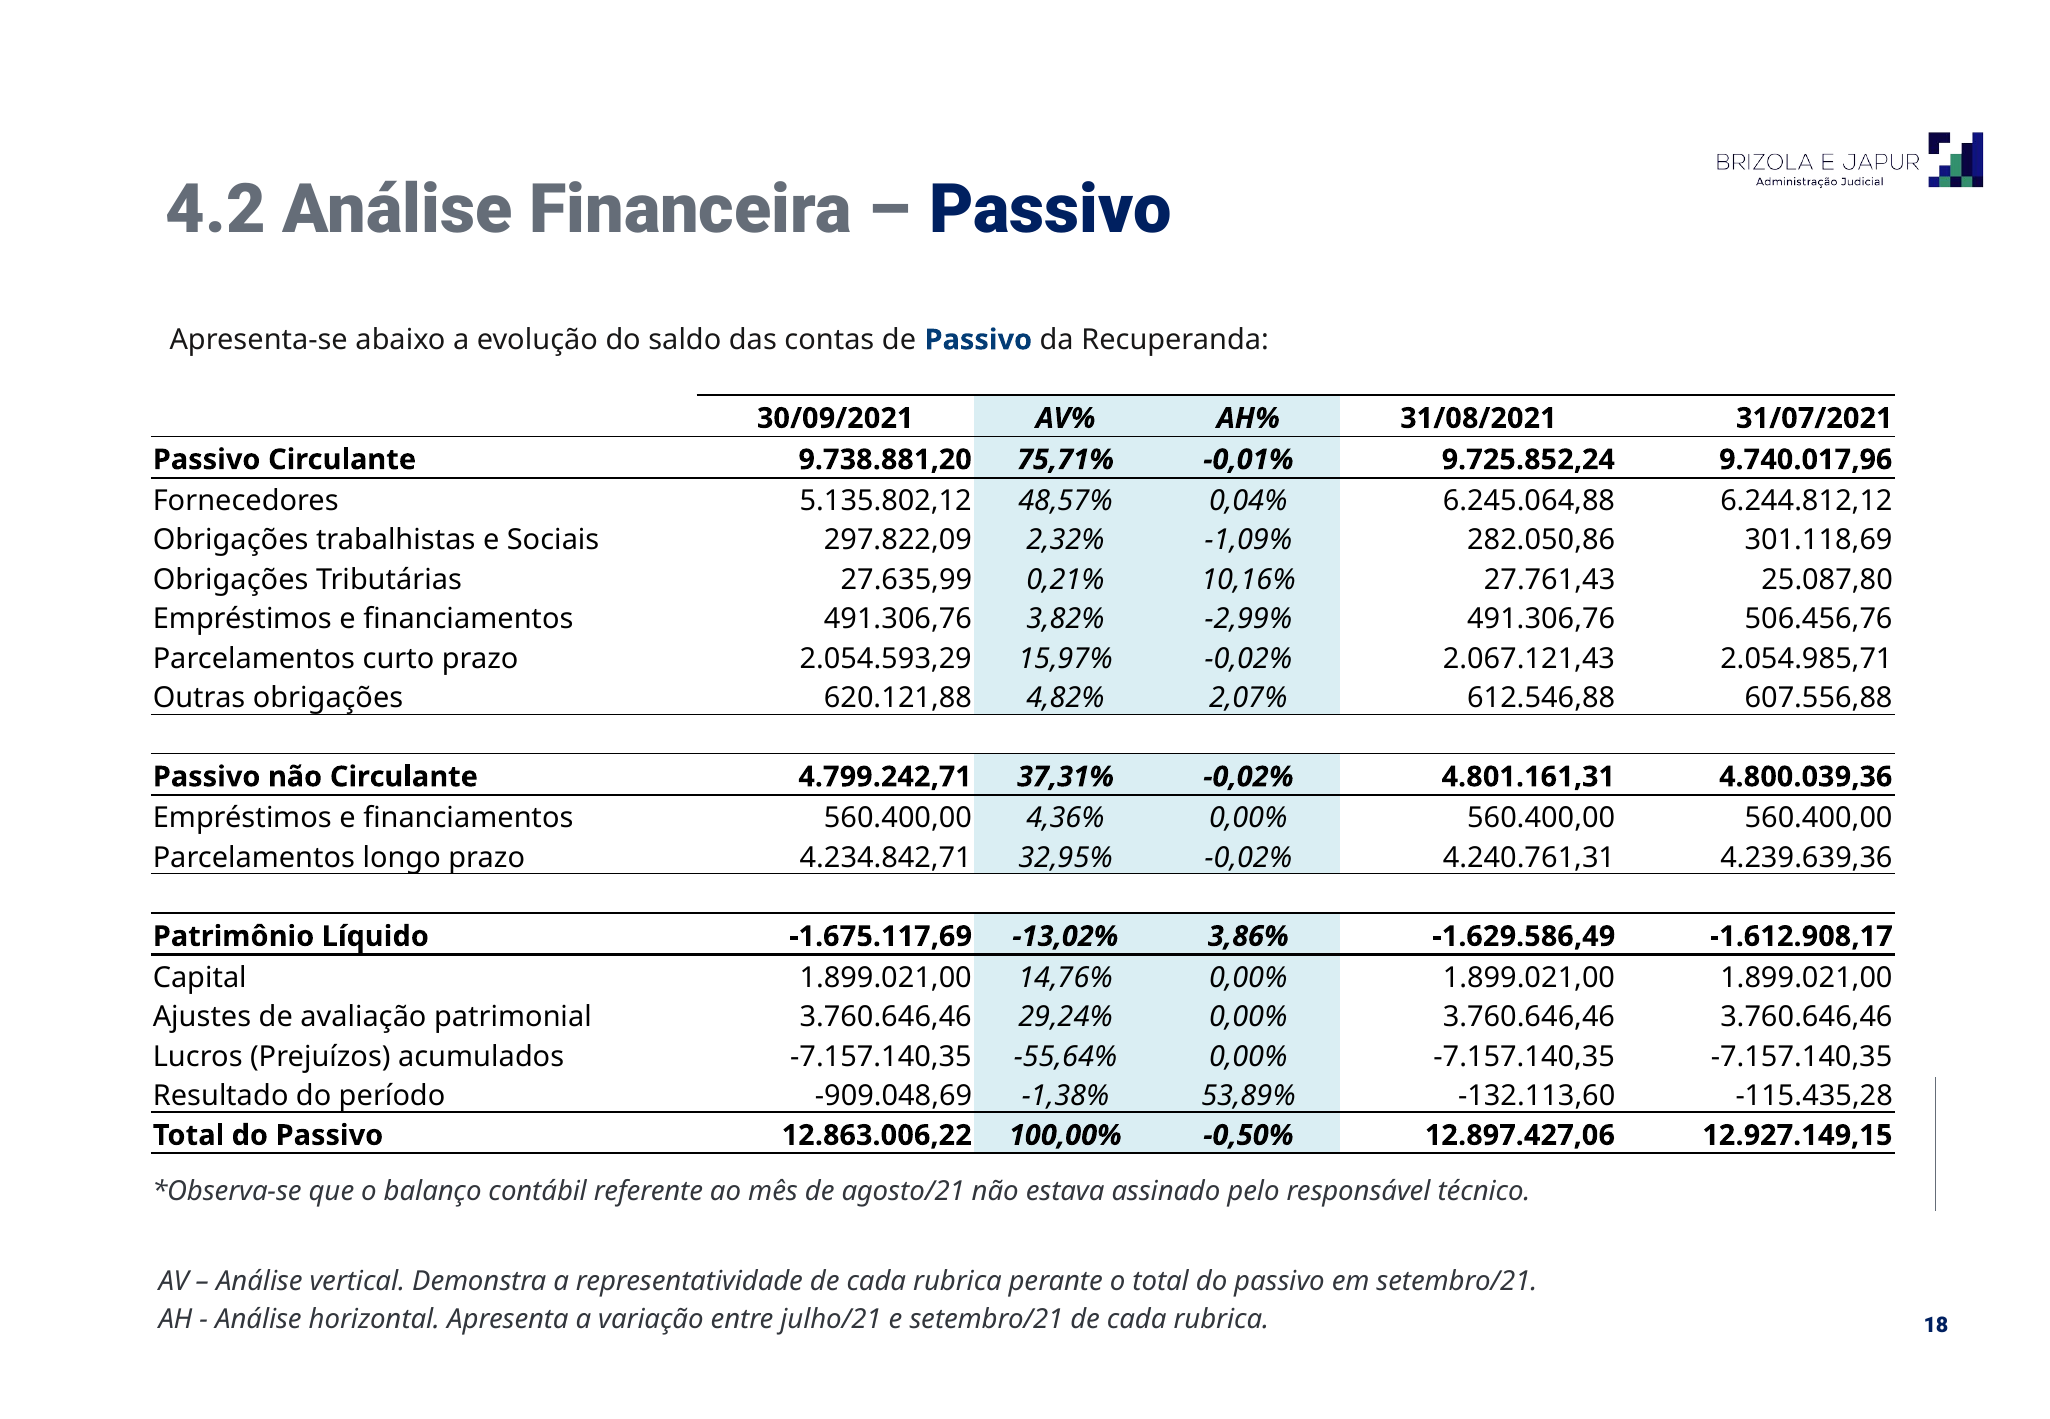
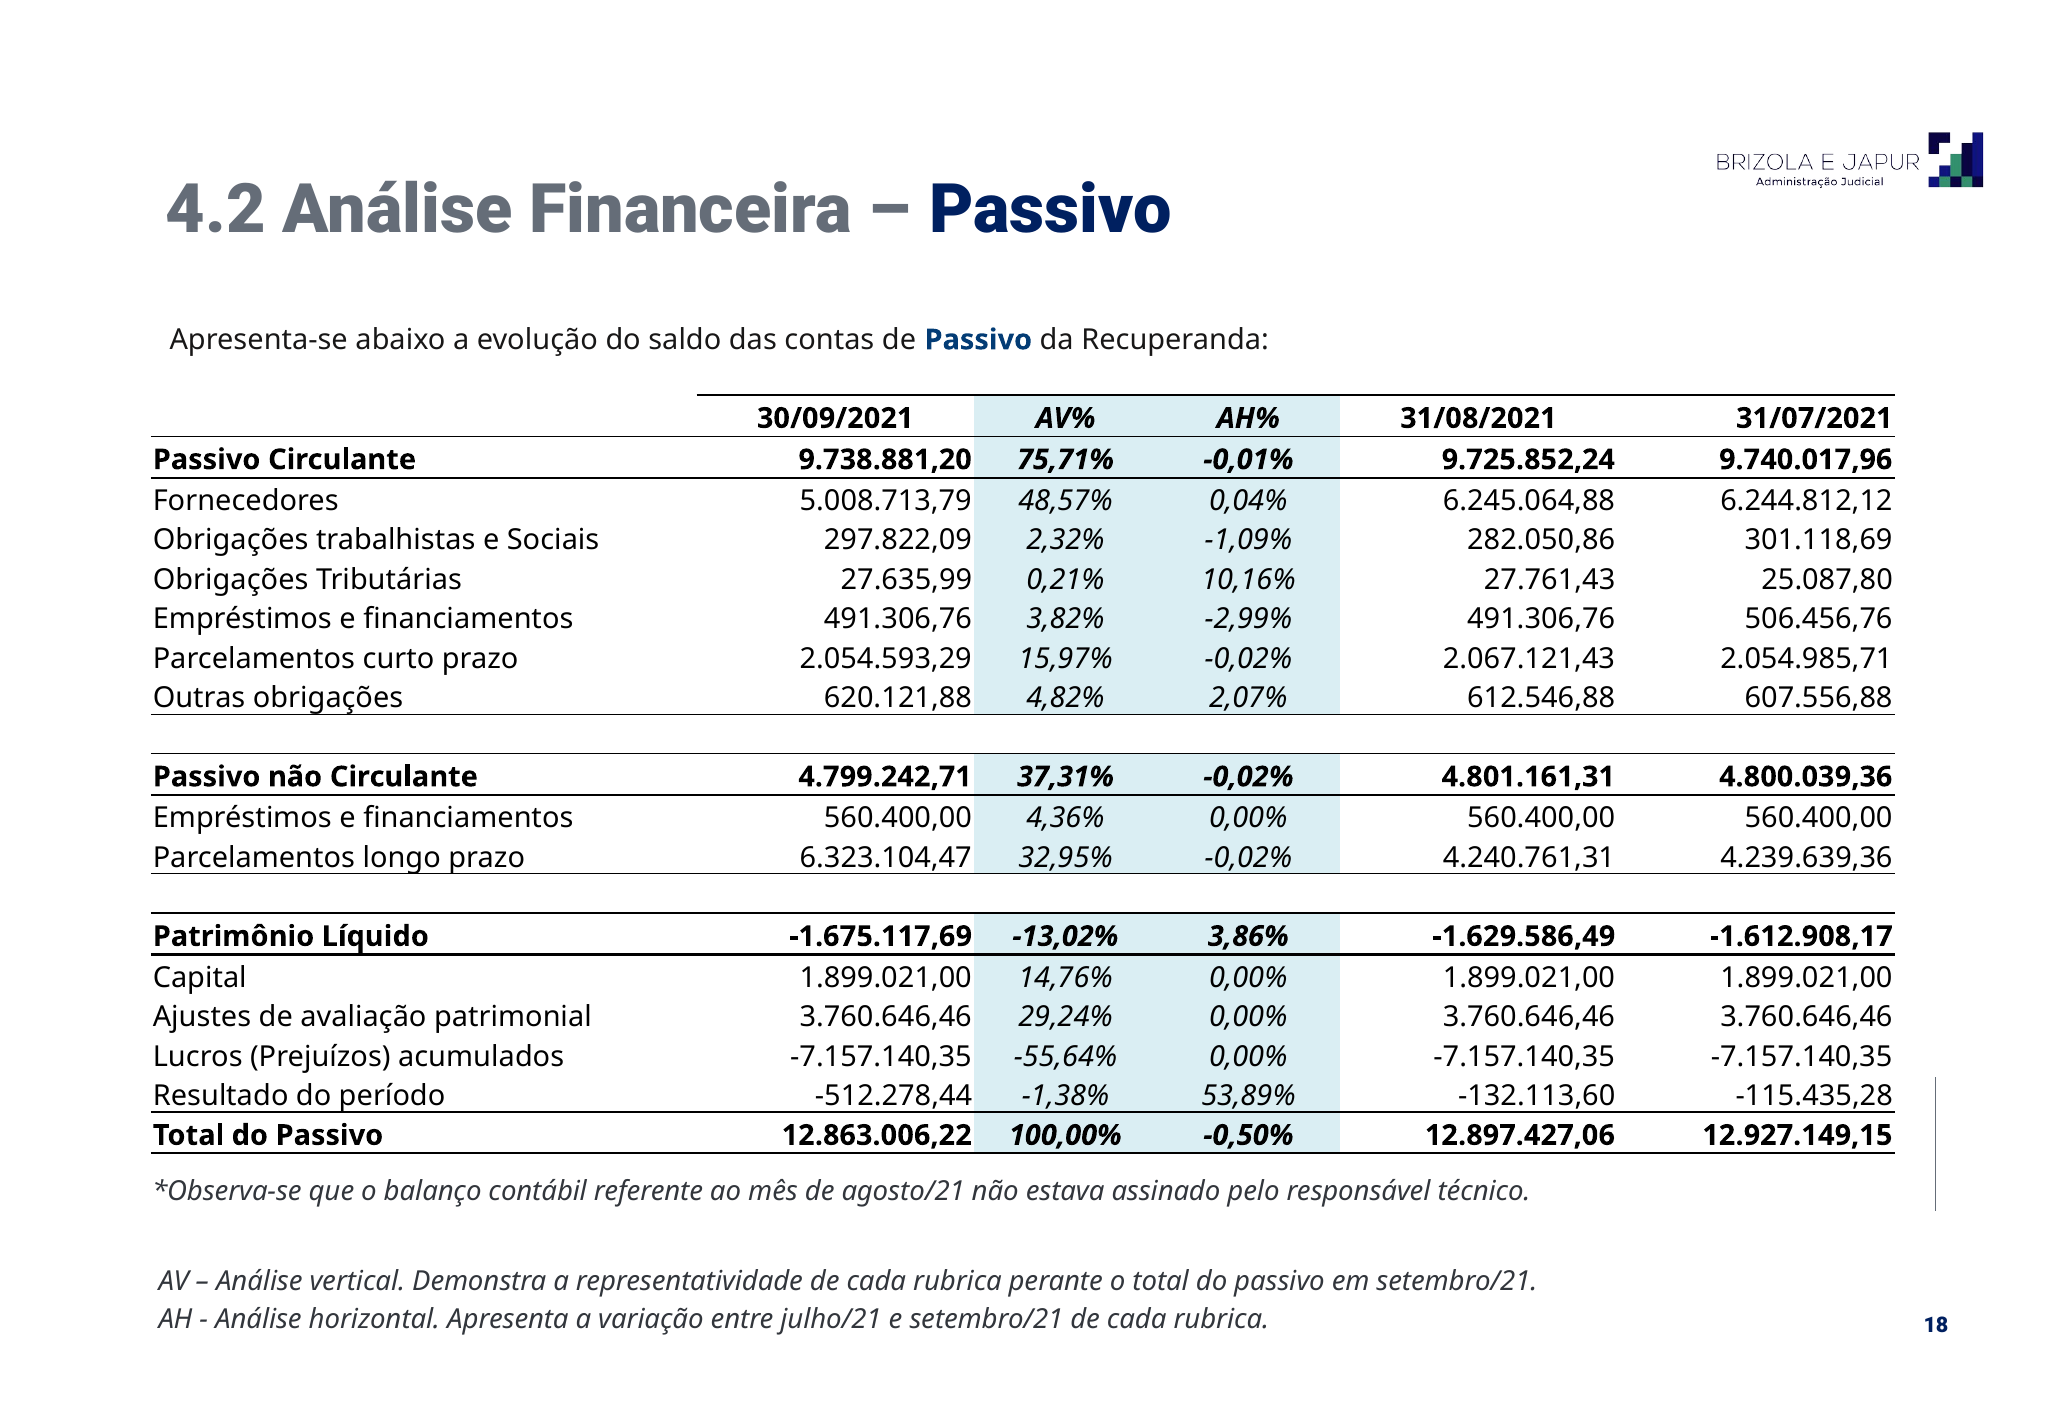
5.135.802,12: 5.135.802,12 -> 5.008.713,79 (886, 501)
4.234.842,71: 4.234.842,71 -> 6.323.104,47 (886, 858)
-909.048,69: -909.048,69 -> -512.278,44 (894, 1096)
